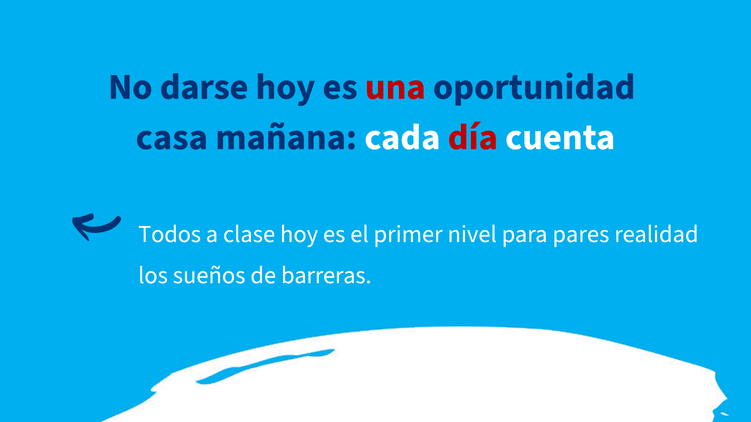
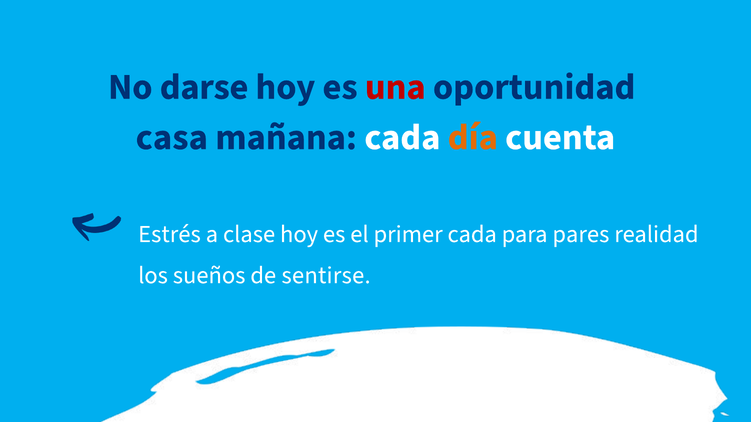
día colour: red -> orange (473, 137)
Todos: Todos -> Estrés (169, 234)
primer nivel: nivel -> cada (472, 234)
barreras: barreras -> sentirse (326, 275)
